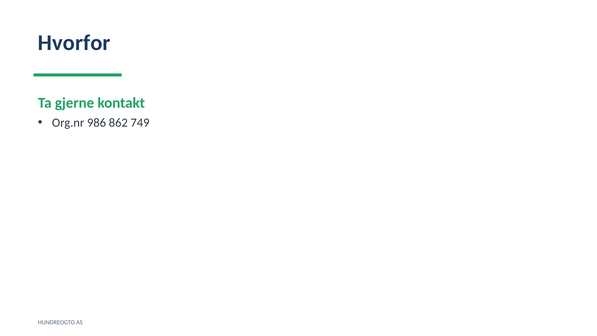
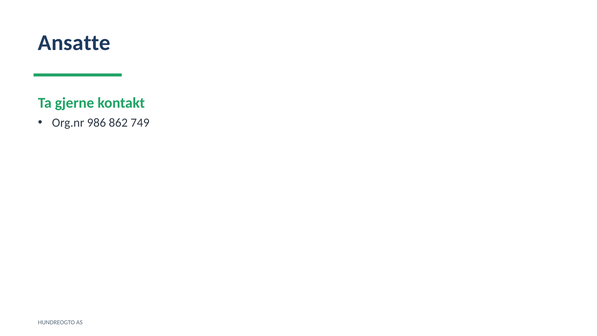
Hvorfor: Hvorfor -> Ansatte (74, 43)
